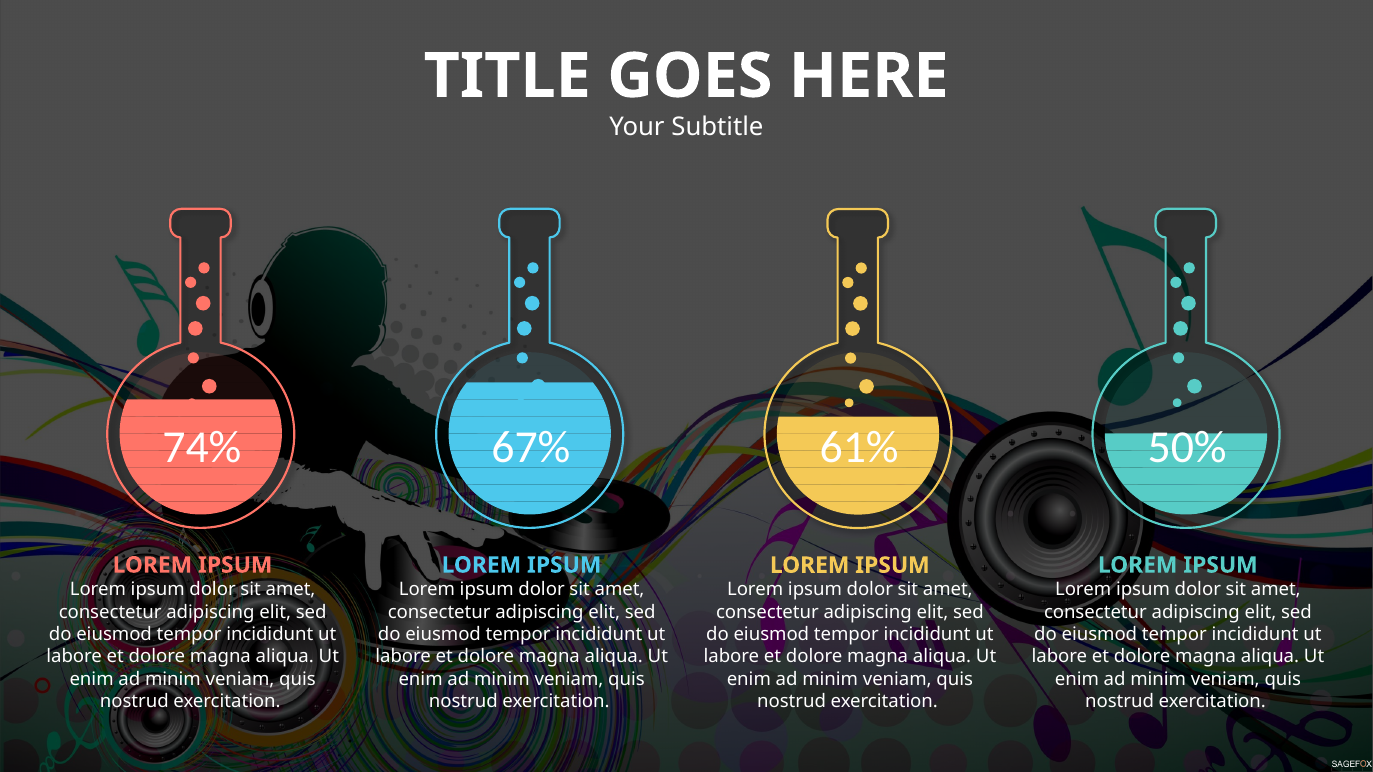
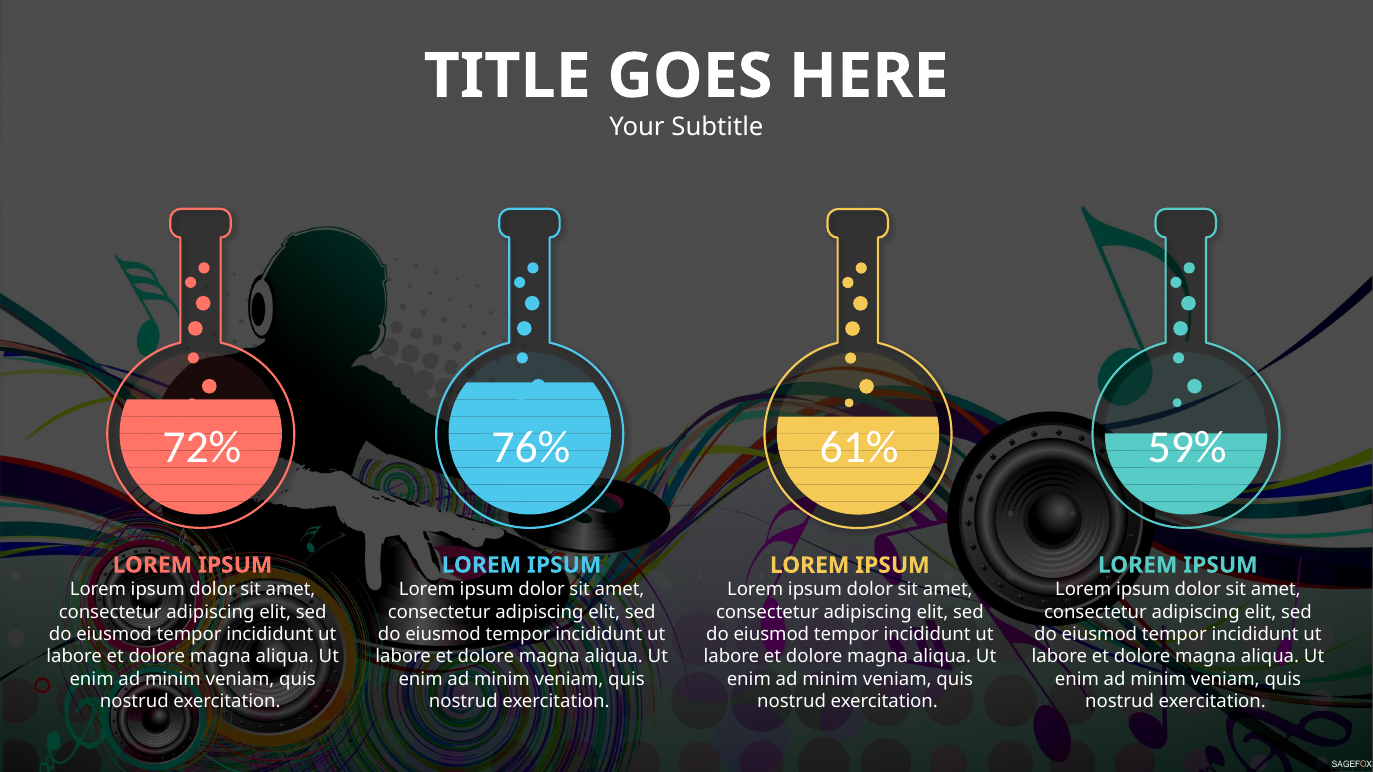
74%: 74% -> 72% (202, 448)
67%: 67% -> 76% (531, 448)
50%: 50% -> 59% (1187, 448)
